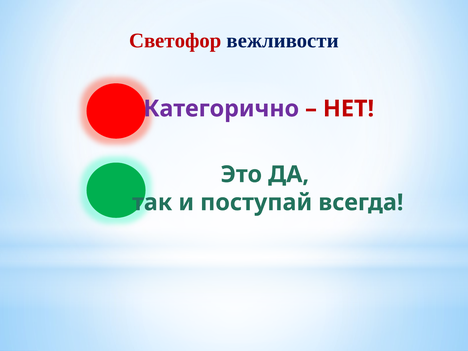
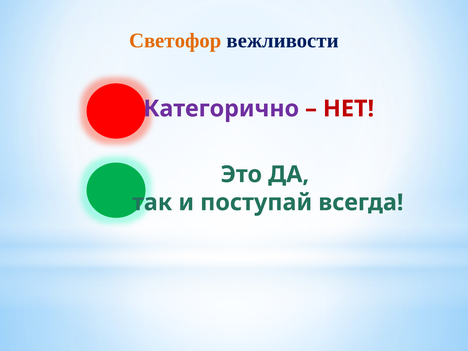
Светофор colour: red -> orange (175, 41)
